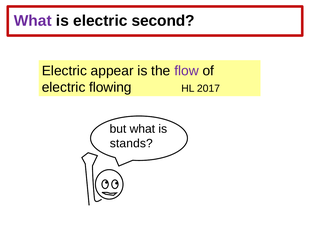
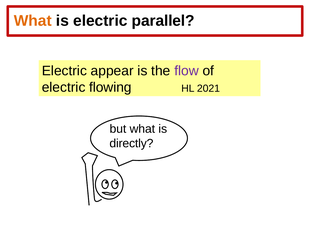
What colour: purple -> orange (33, 21)
second: second -> parallel (163, 21)
2017: 2017 -> 2021 (208, 89)
stands: stands -> directly (131, 144)
